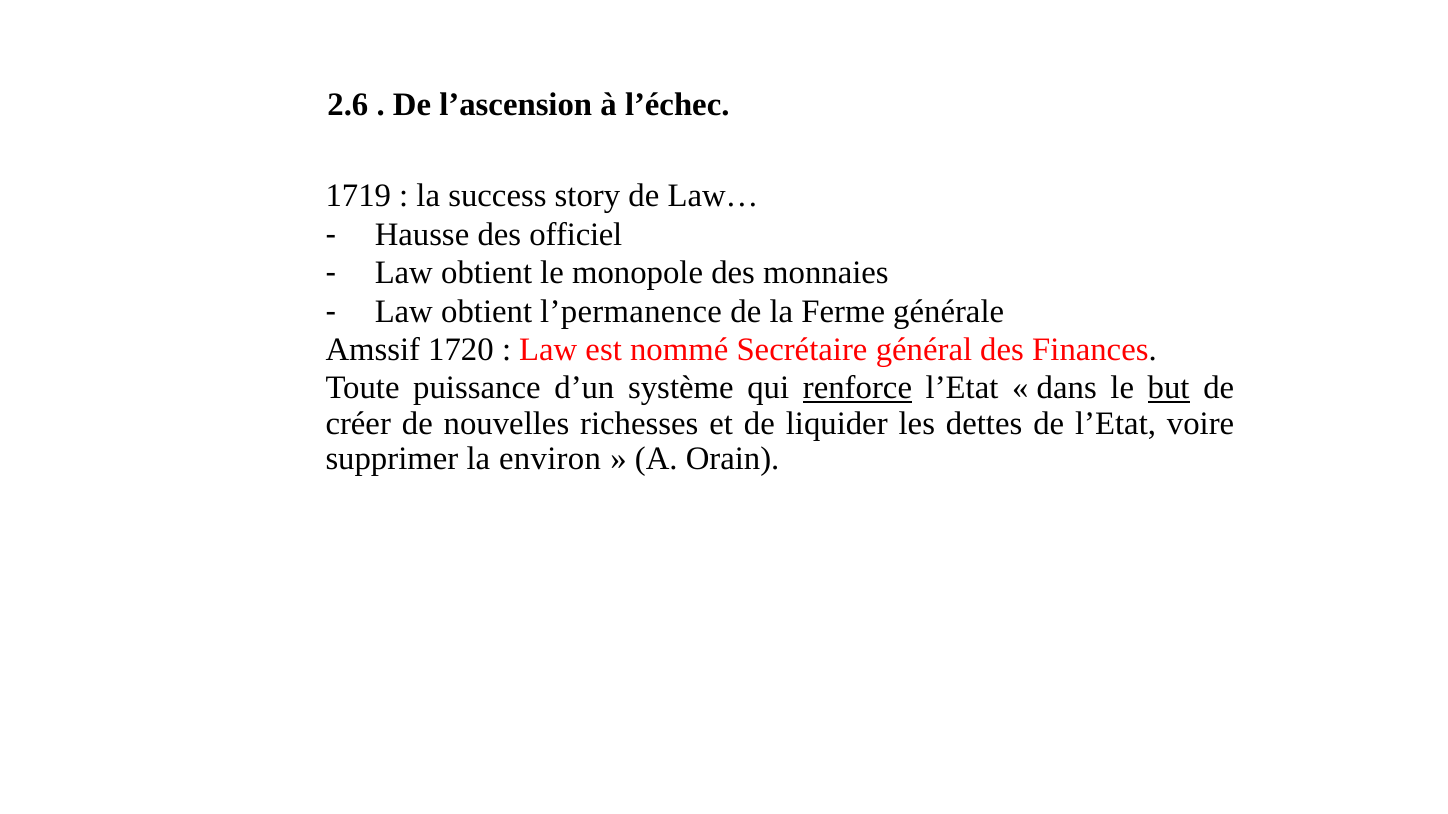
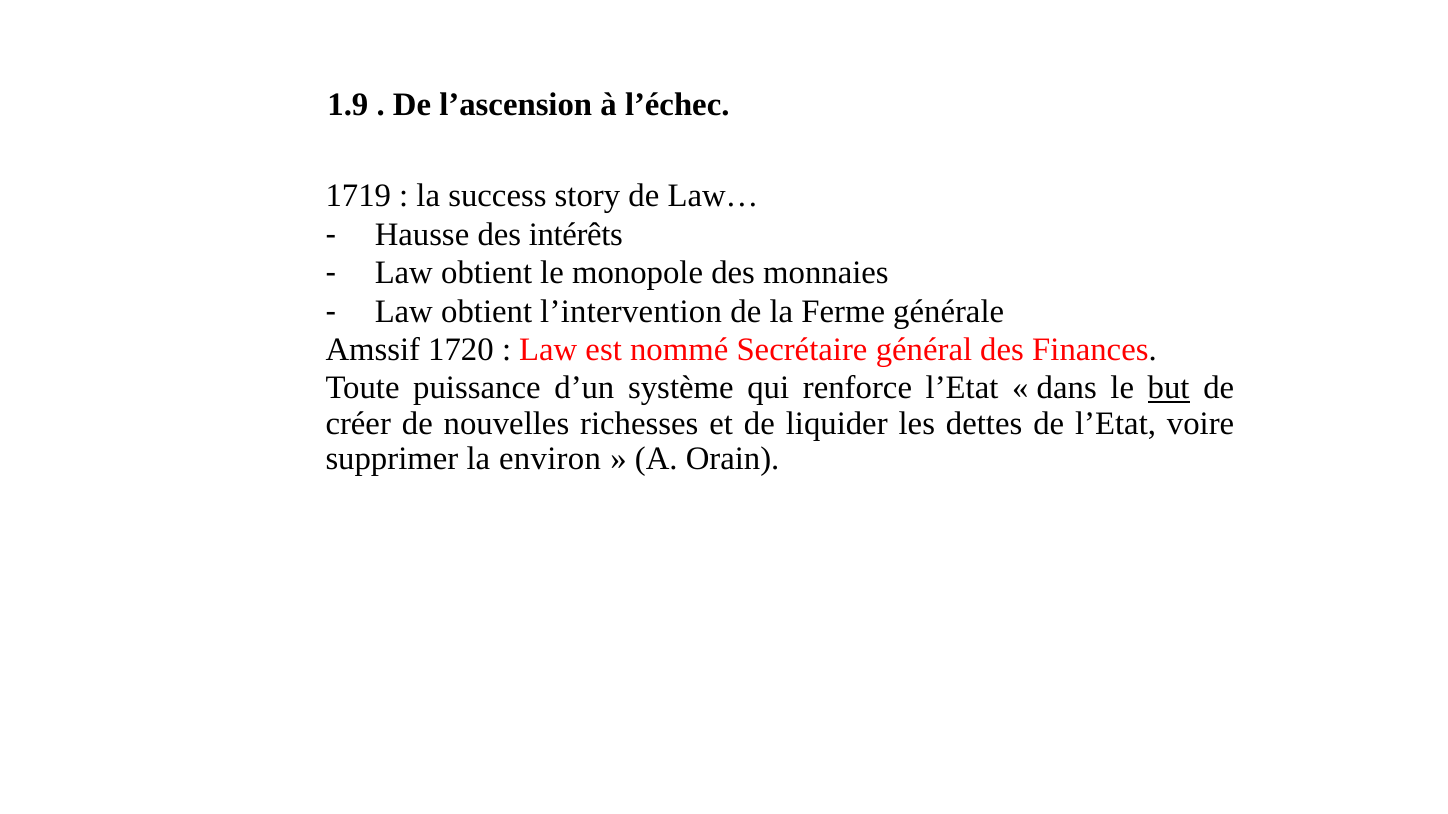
2.6: 2.6 -> 1.9 (348, 104)
officiel: officiel -> intérêts (576, 235)
l’permanence: l’permanence -> l’intervention (631, 311)
renforce underline: present -> none (857, 388)
